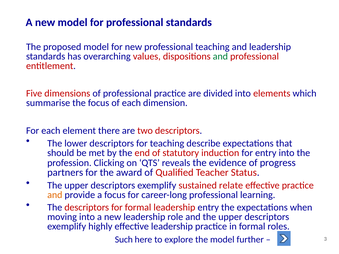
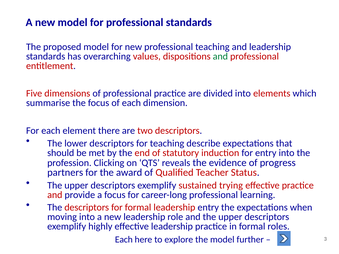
relate: relate -> trying (231, 186)
and colour: orange -> red (55, 195)
Such: Such -> Each (124, 240)
